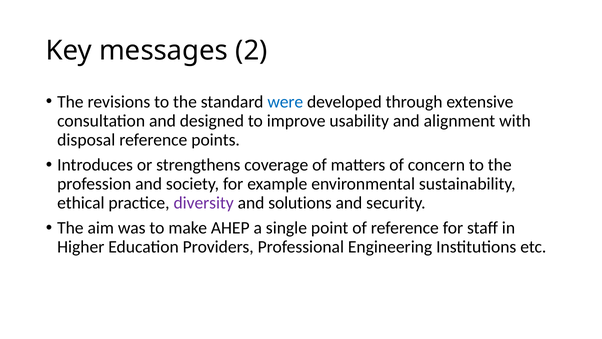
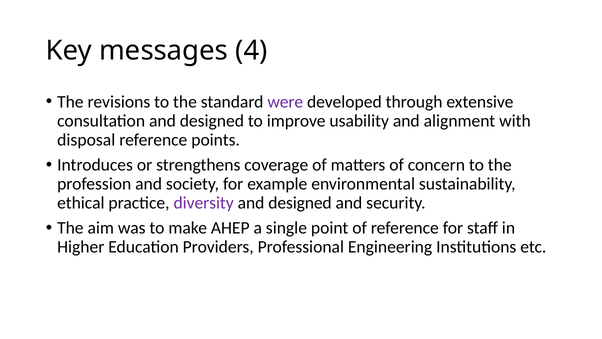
2: 2 -> 4 (251, 51)
were colour: blue -> purple (285, 102)
solutions: solutions -> designed (300, 203)
